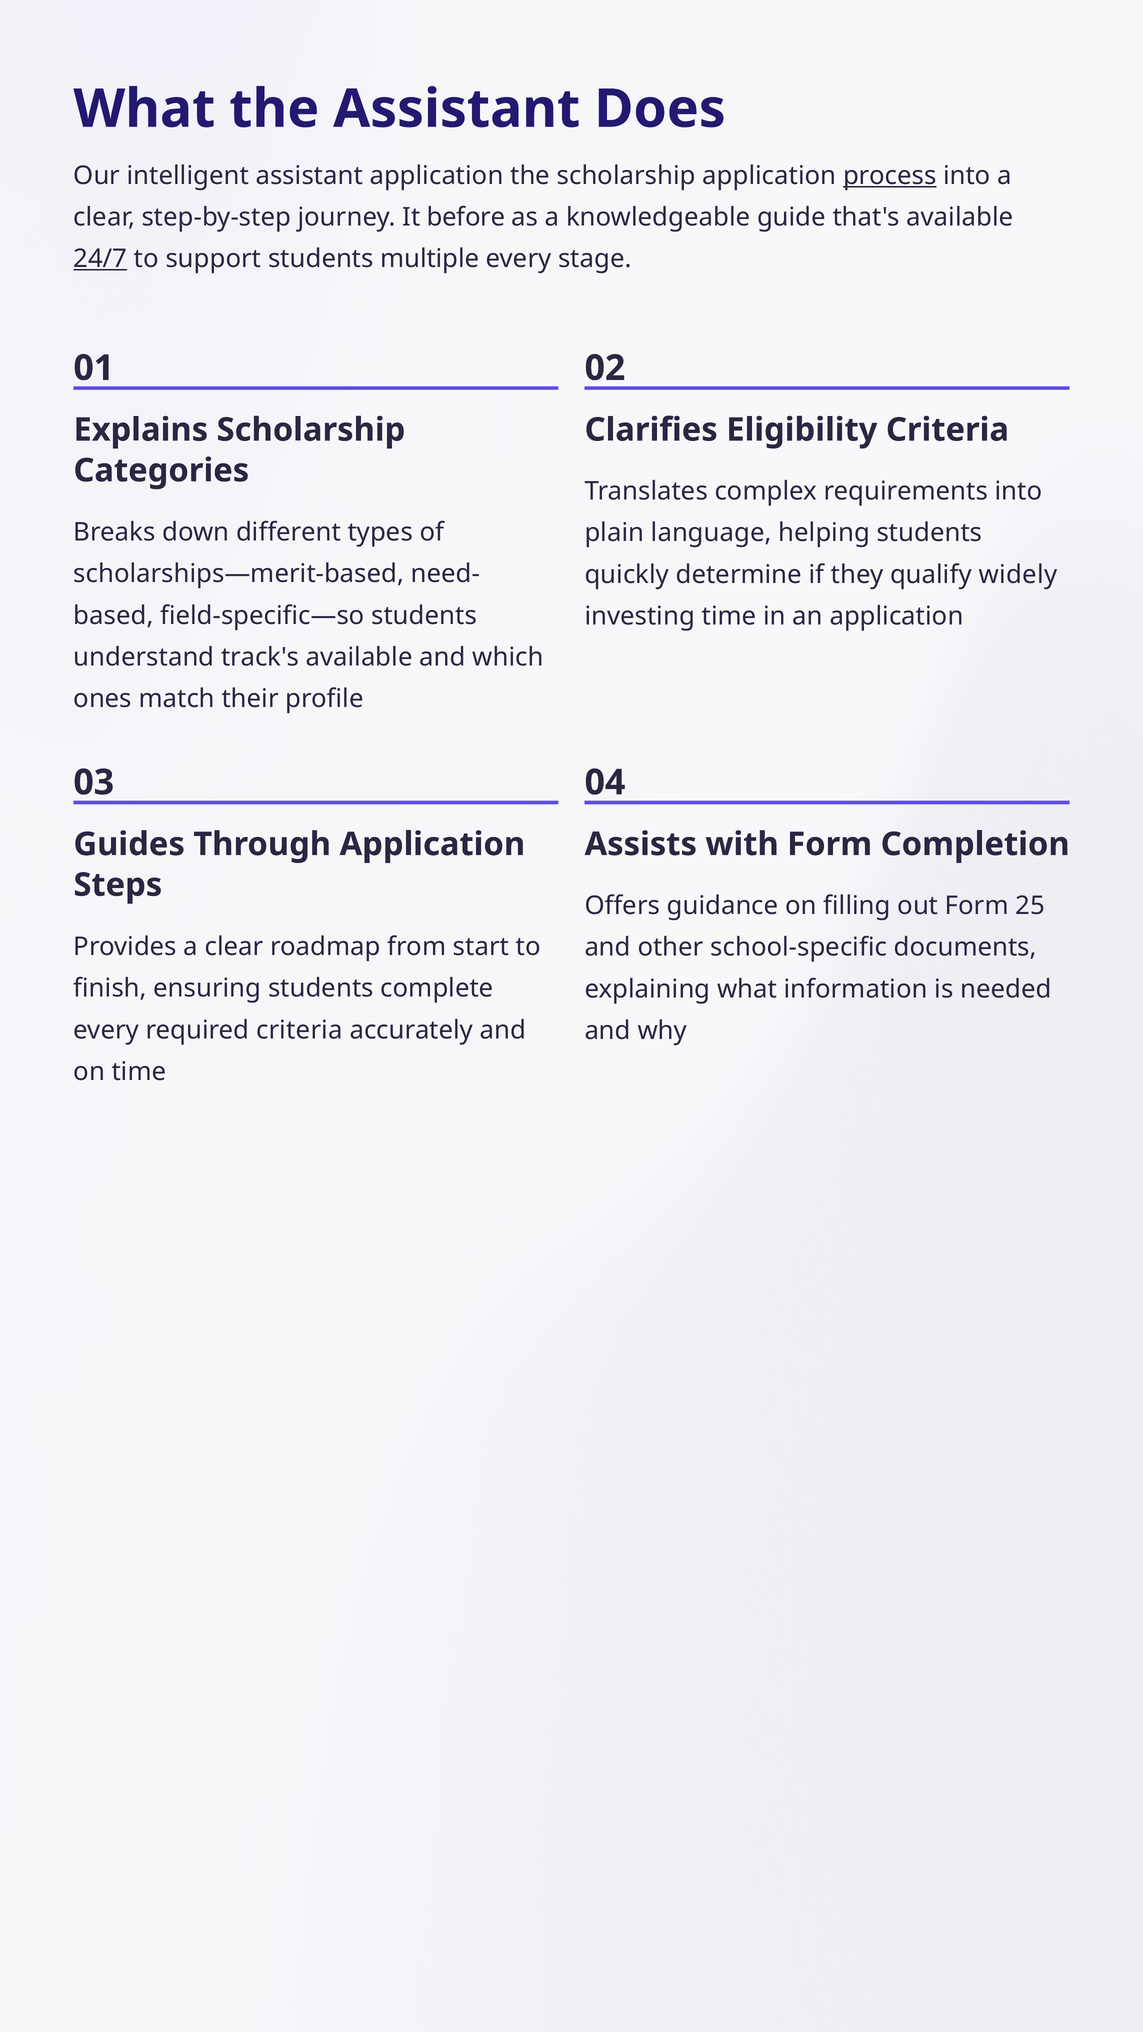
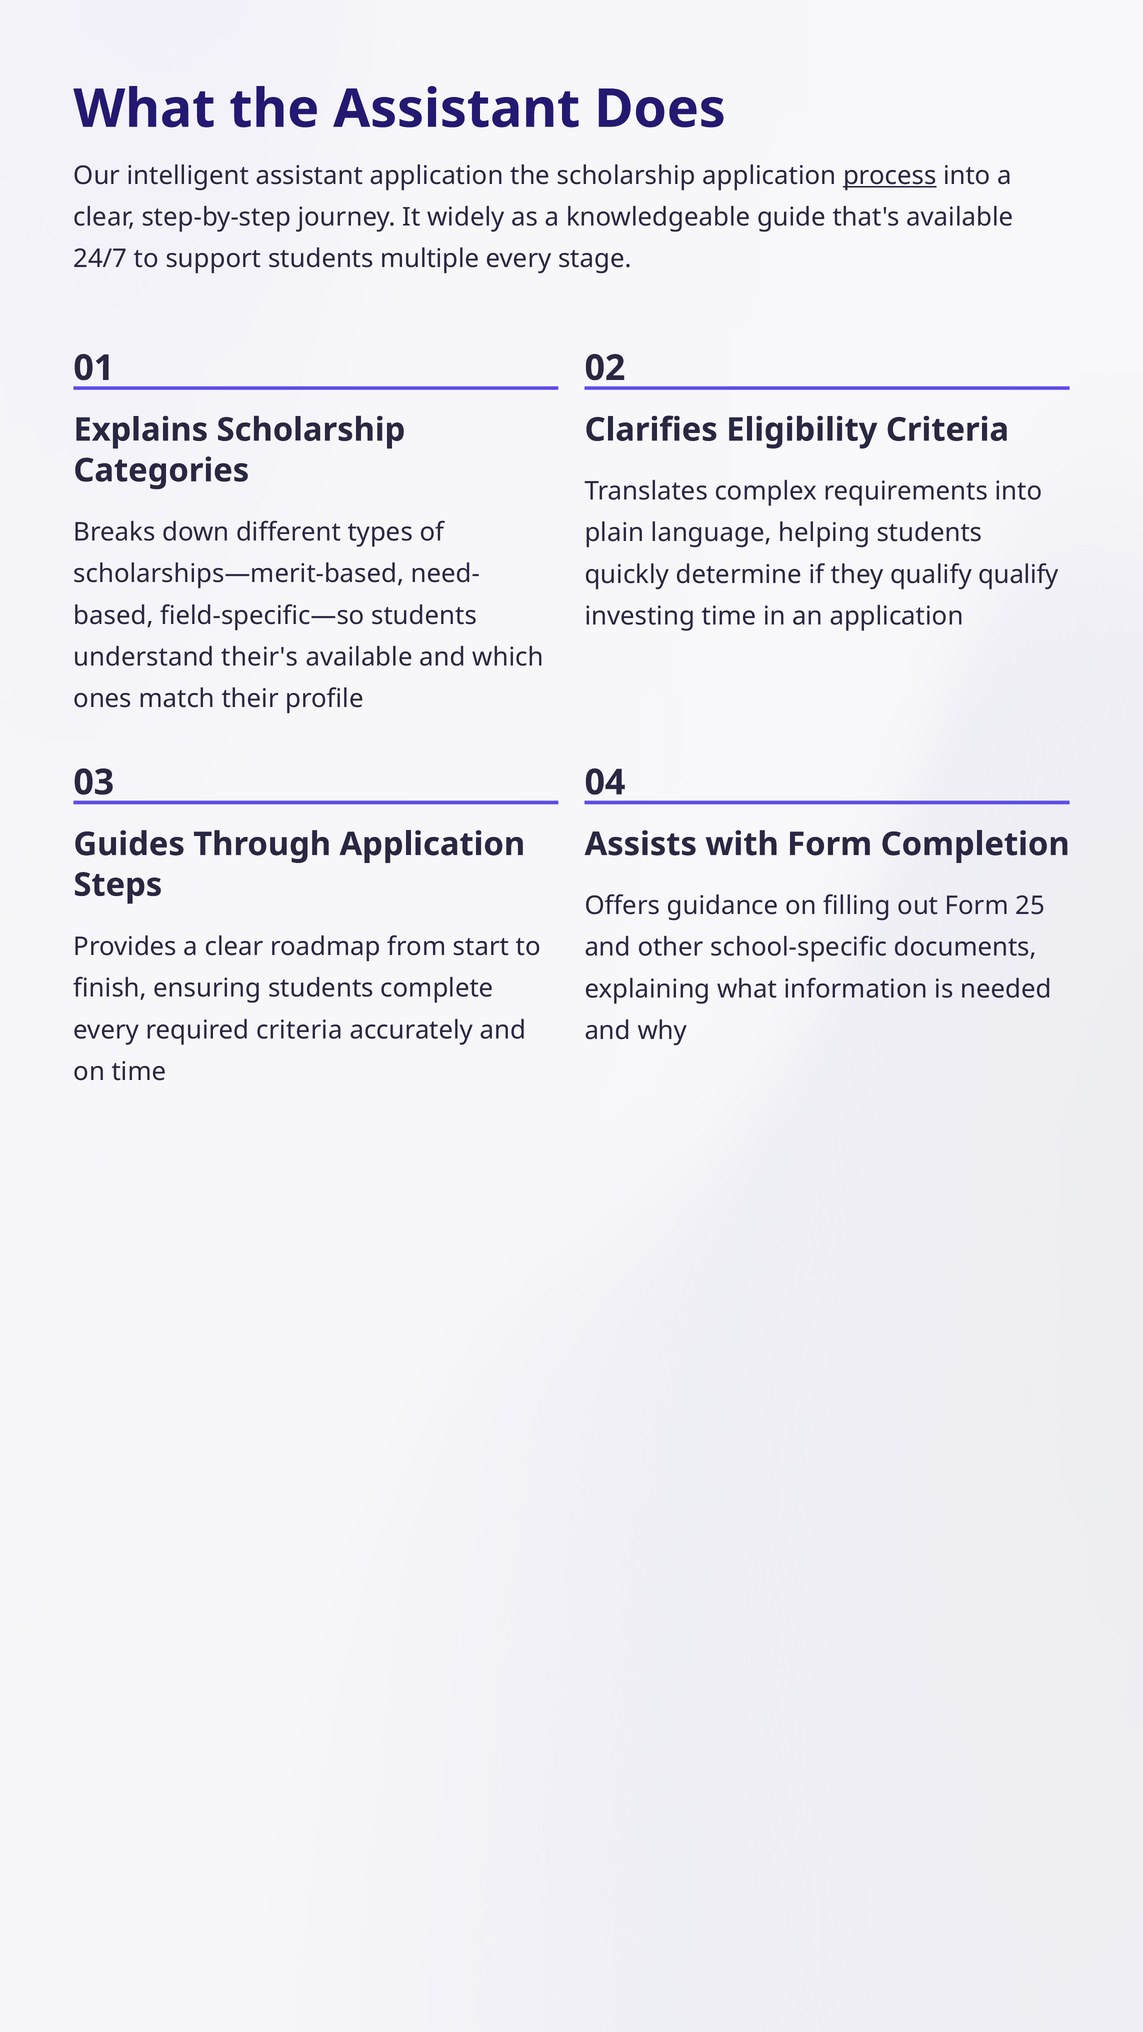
before: before -> widely (466, 217)
24/7 underline: present -> none (100, 259)
qualify widely: widely -> qualify (1018, 575)
track's: track's -> their's (260, 657)
